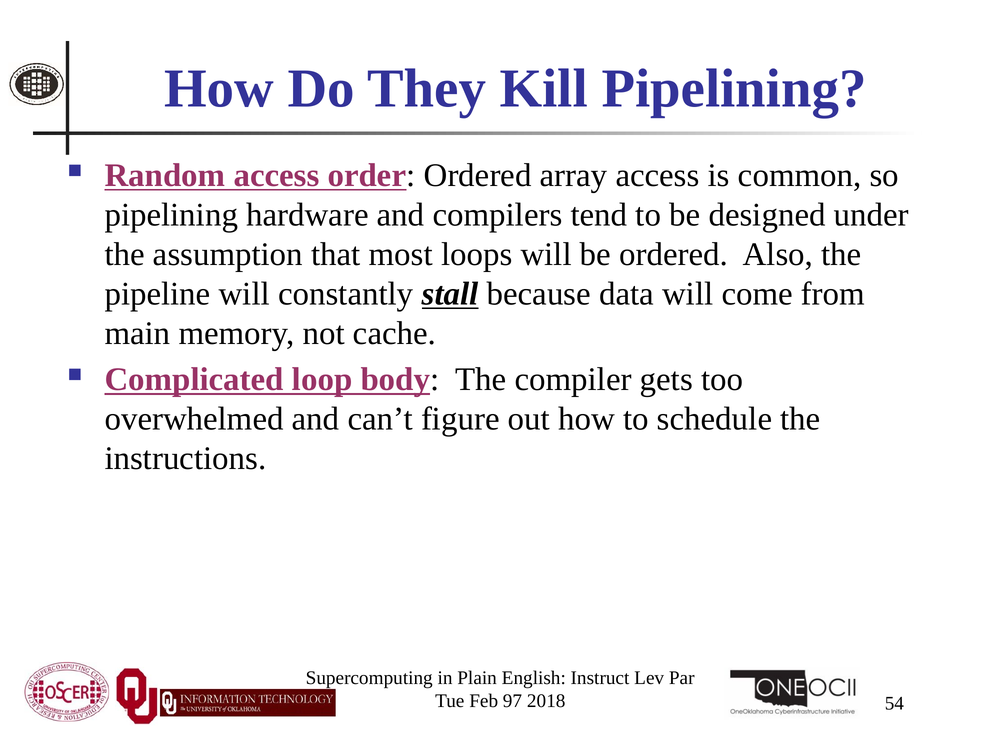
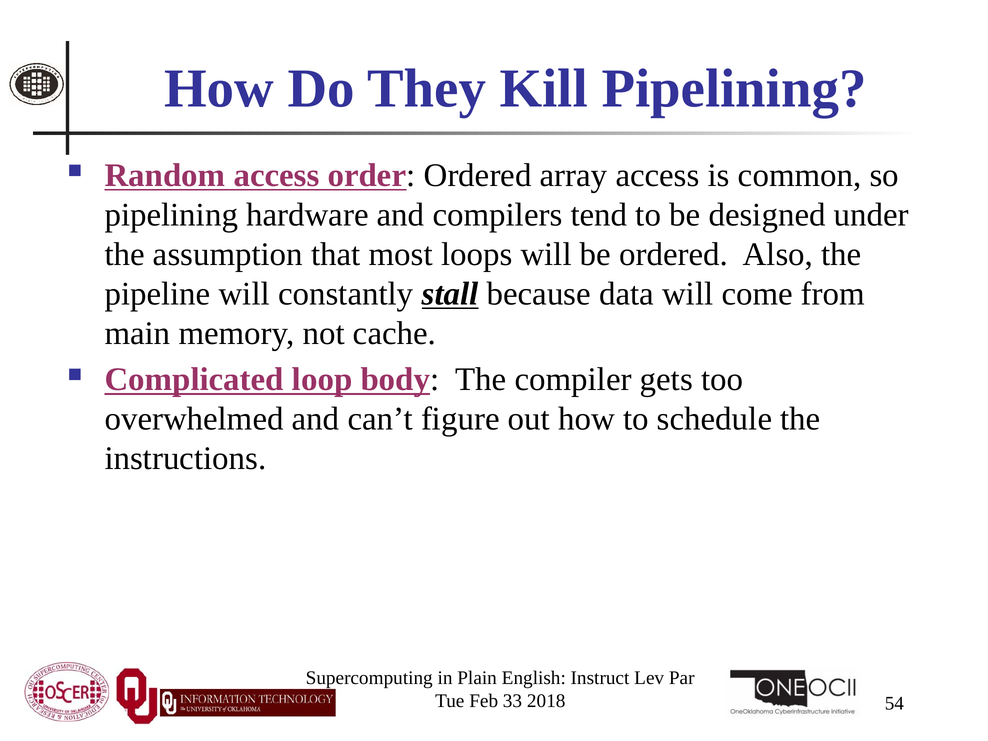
97: 97 -> 33 (512, 701)
